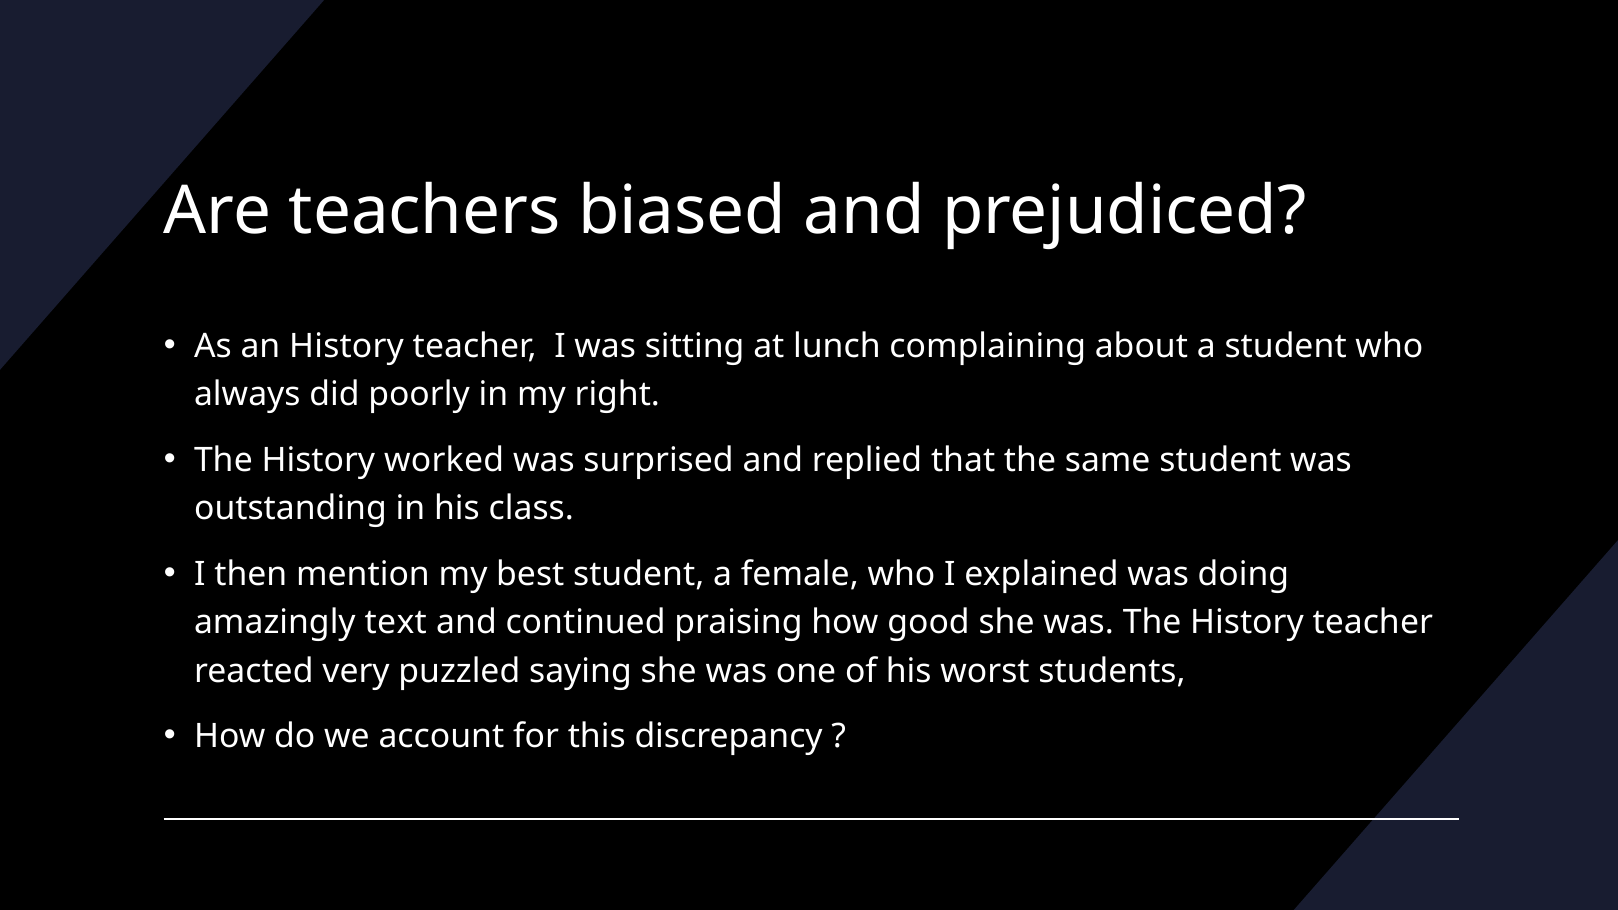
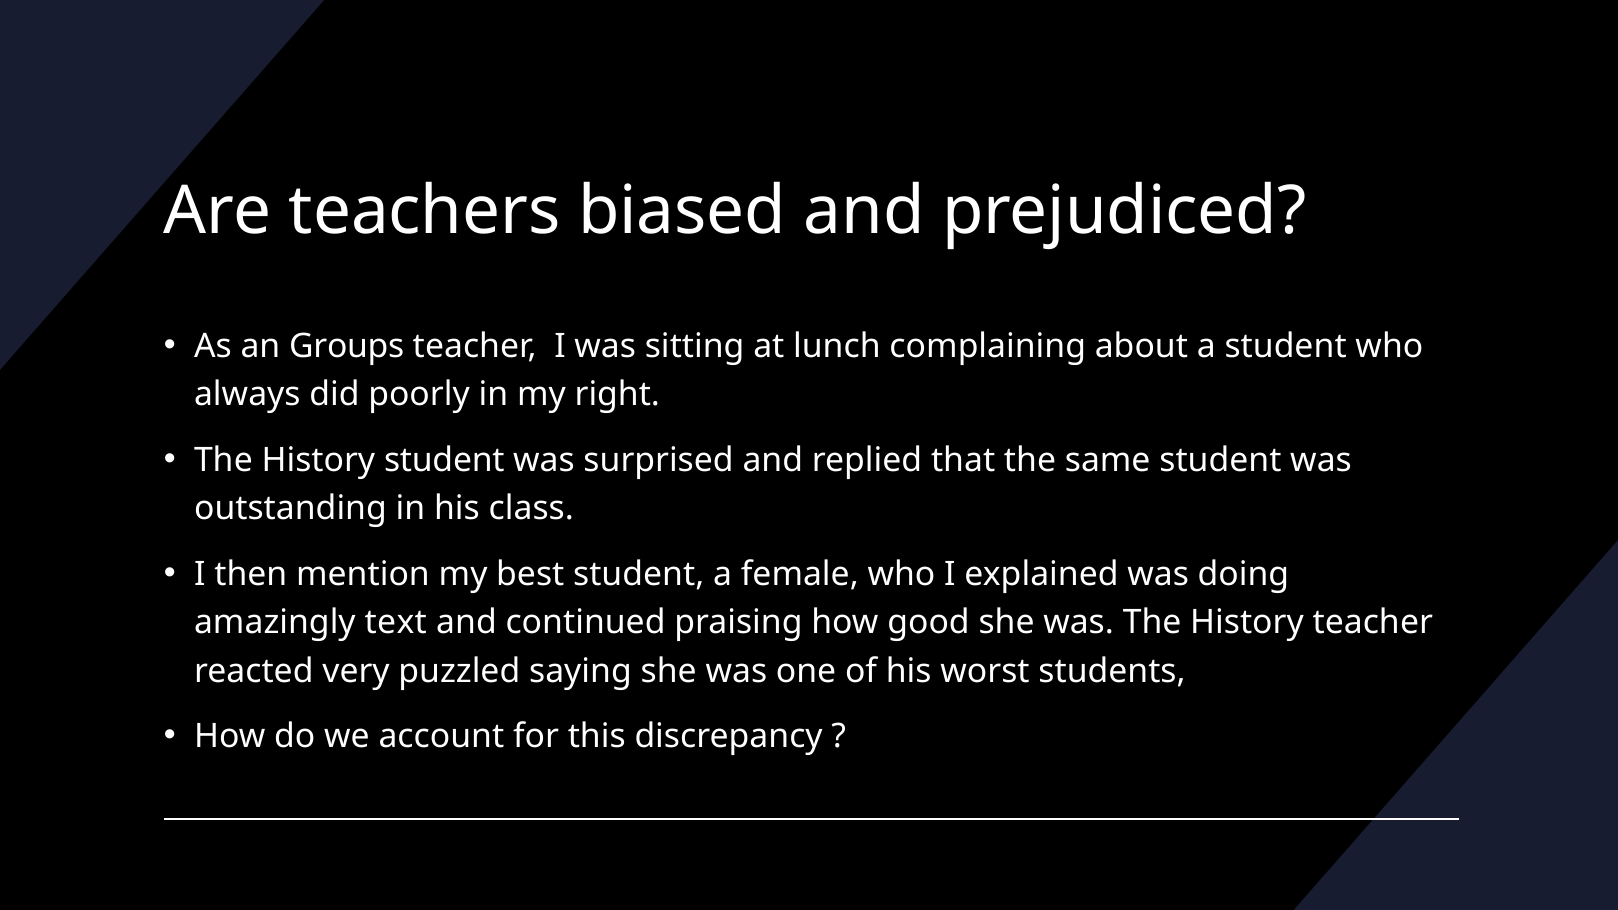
an History: History -> Groups (347, 346)
History worked: worked -> student (444, 460)
